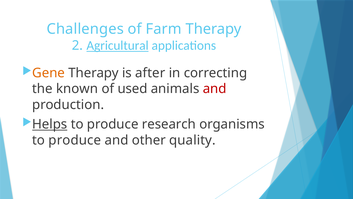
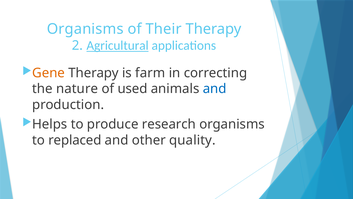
Challenges: Challenges -> Organisms (85, 29)
Farm: Farm -> Their (164, 29)
after: after -> farm (150, 73)
known: known -> nature (77, 89)
and colour: red -> blue (215, 89)
Helps underline: present -> none (50, 124)
produce: produce -> replaced (75, 140)
